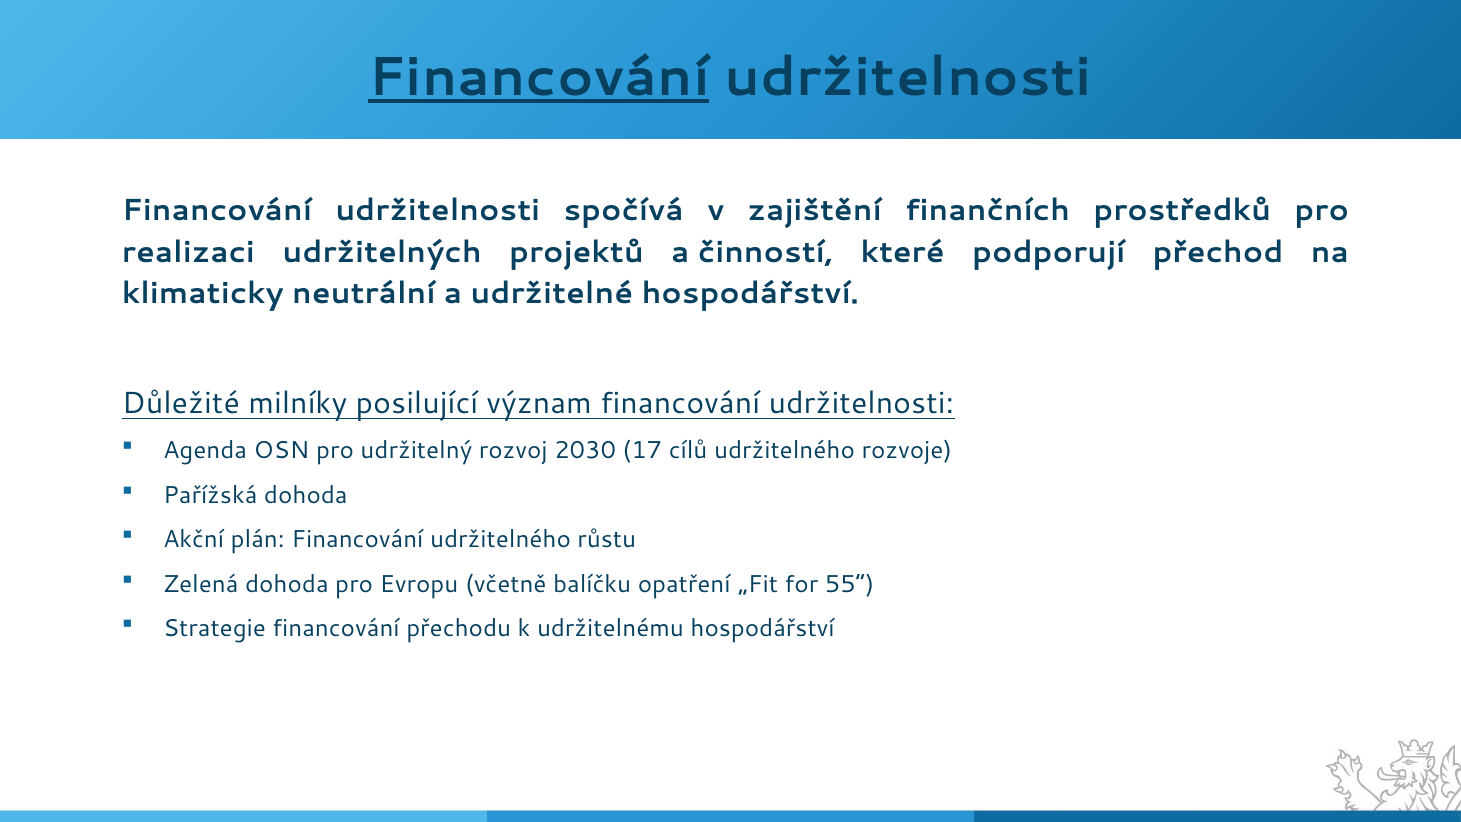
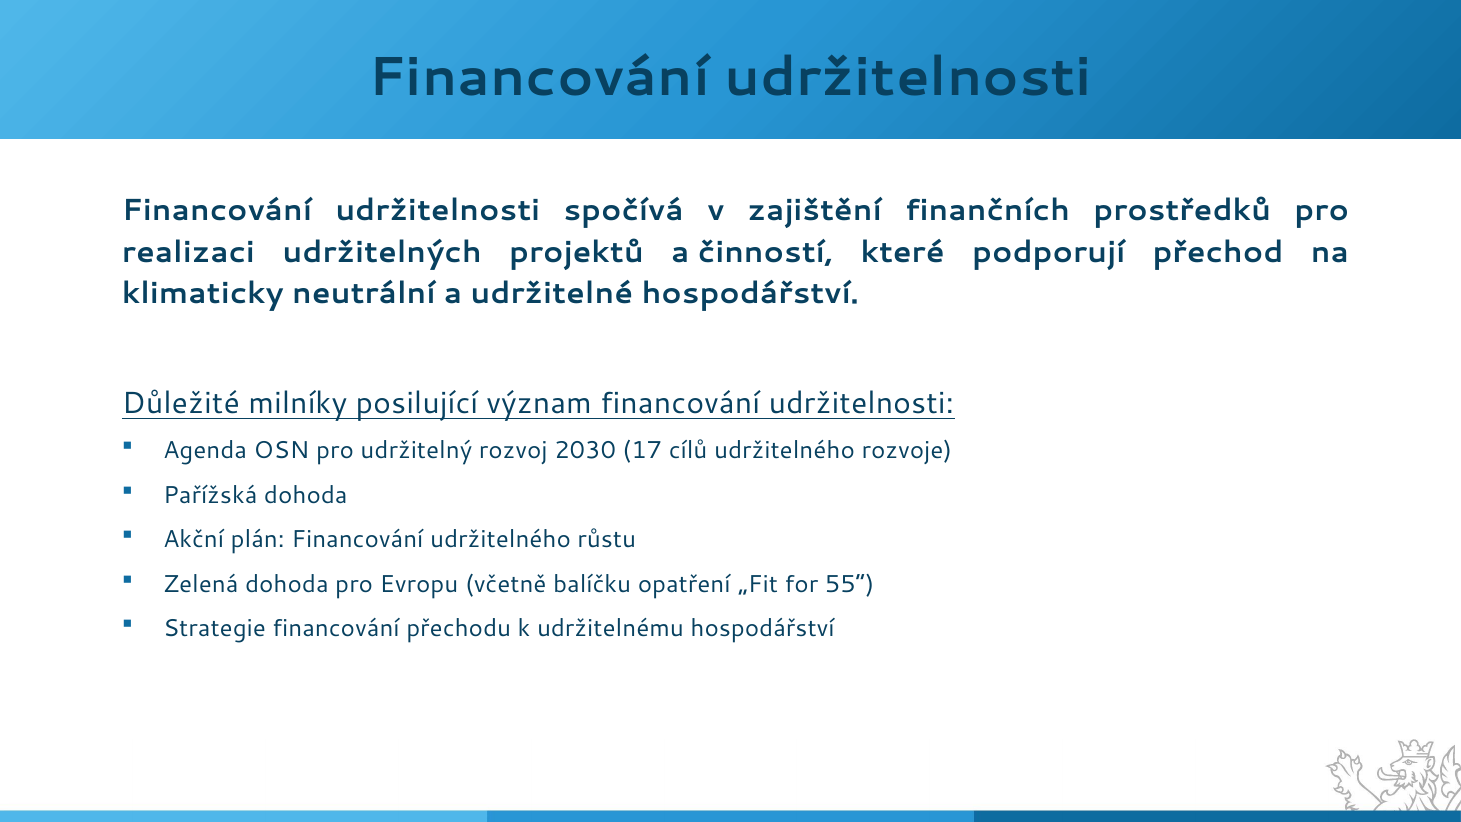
Financování underline: present -> none (539, 78)
